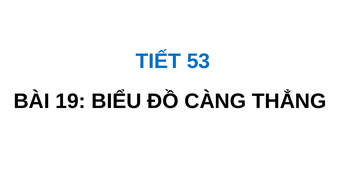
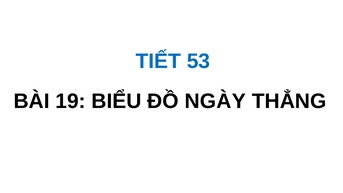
CÀNG: CÀNG -> NGÀY (215, 101)
